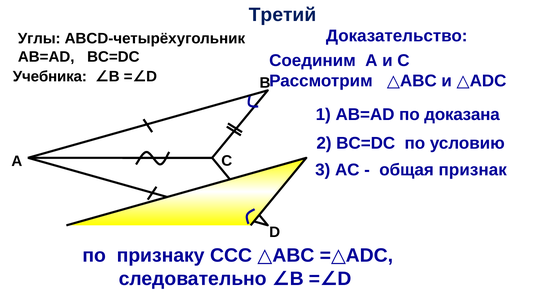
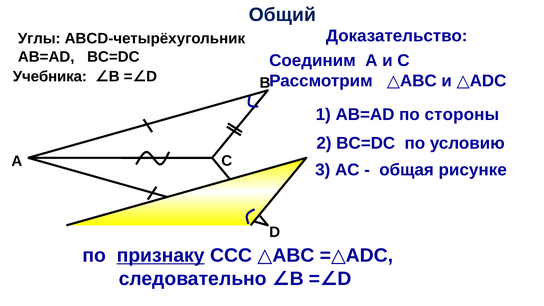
Третий: Третий -> Общий (282, 15)
доказана: доказана -> стороны (462, 115)
признак: признак -> рисунке (473, 170)
признаку underline: none -> present (161, 255)
